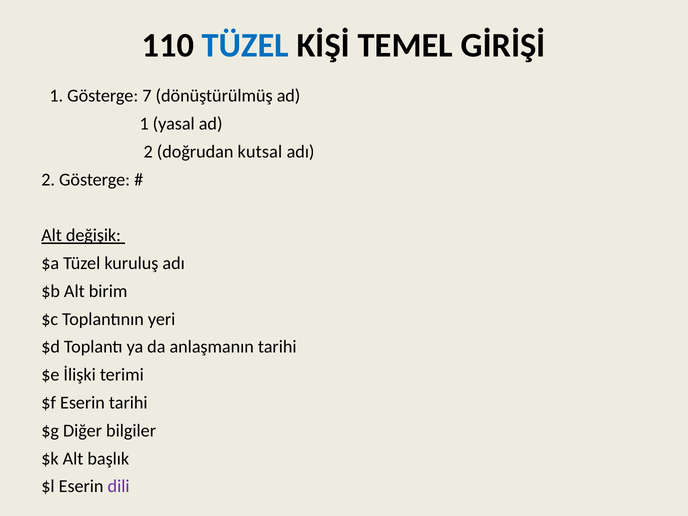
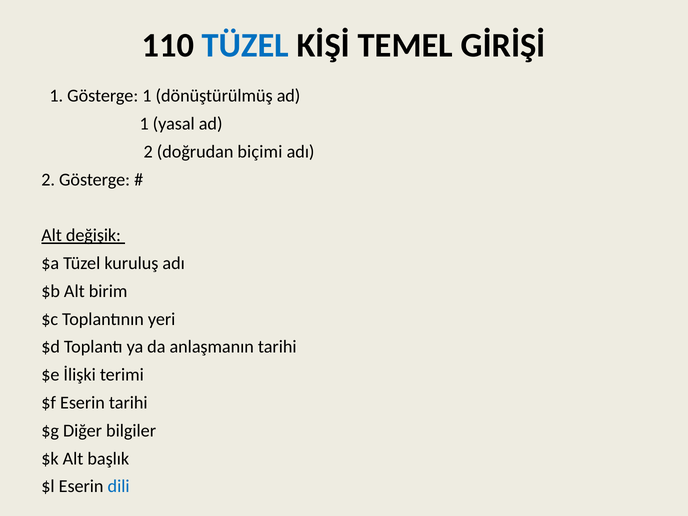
Gösterge 7: 7 -> 1 (147, 96)
kutsal: kutsal -> biçimi (260, 152)
dili colour: purple -> blue (119, 486)
